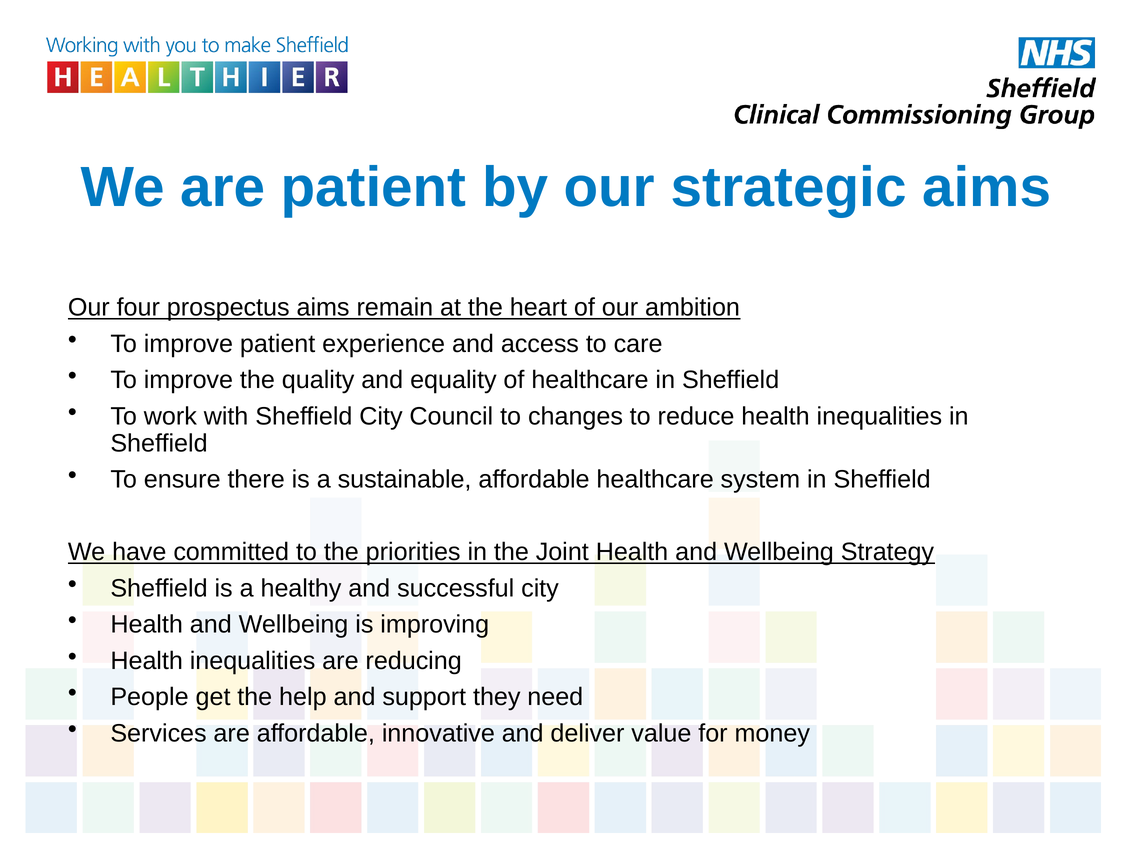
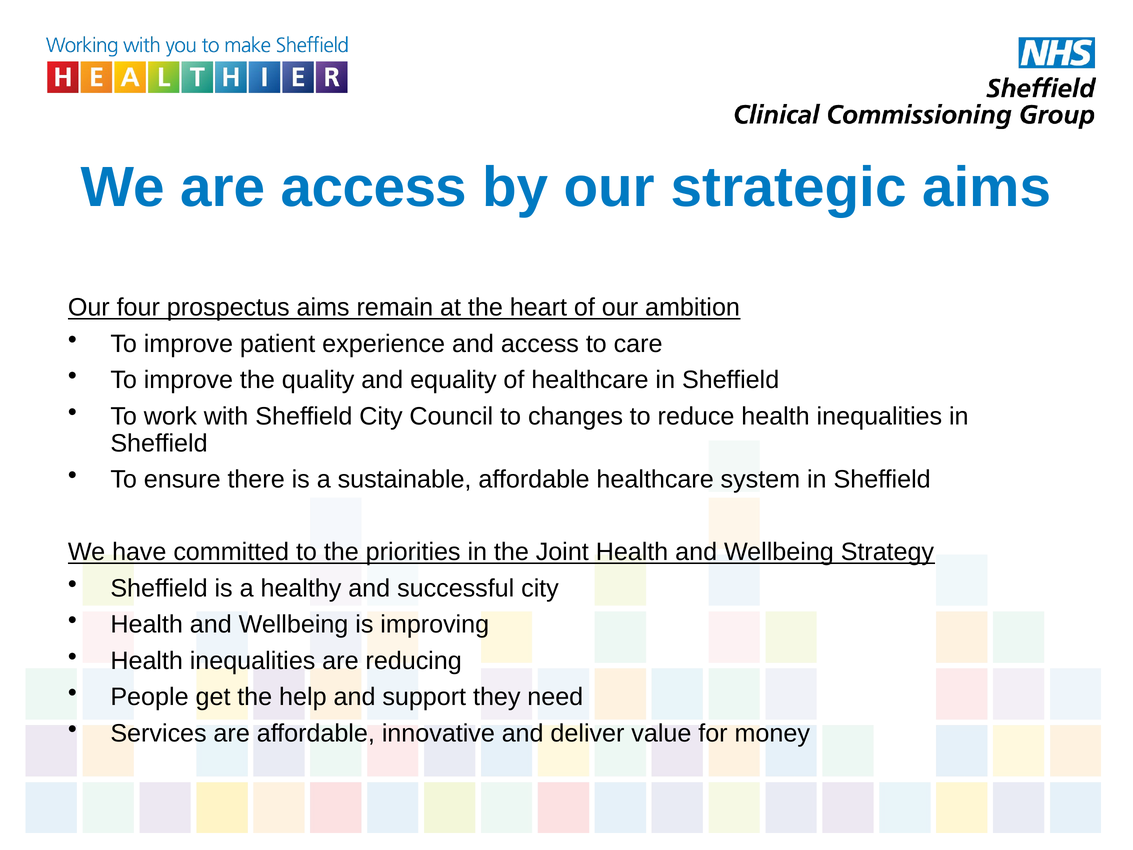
are patient: patient -> access (374, 187)
